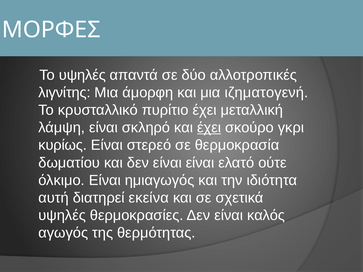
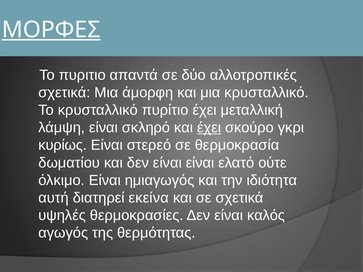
ΜΟΡΦΕΣ underline: none -> present (51, 30)
Το υψηλές: υψηλές -> πυριτιο (82, 75)
λιγνίτης: λιγνίτης -> σχετικά (64, 93)
μια ιζηματογενή: ιζηματογενή -> κρυσταλλικό (267, 93)
